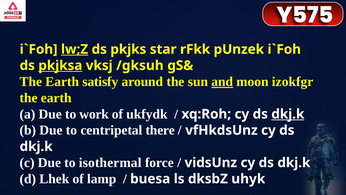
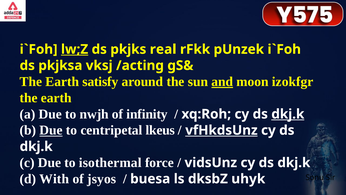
star: star -> real (163, 49)
pkjksa underline: present -> none (60, 65)
/gksuh: /gksuh -> /acting (140, 65)
work: work -> nwjh (94, 114)
ukfydk: ukfydk -> infinity (147, 114)
Due underline: none -> present (51, 130)
there: there -> lkeus (160, 130)
vfHkdsUnz underline: none -> present (221, 130)
Lhek: Lhek -> With (54, 179)
lamp: lamp -> jsyos (102, 179)
